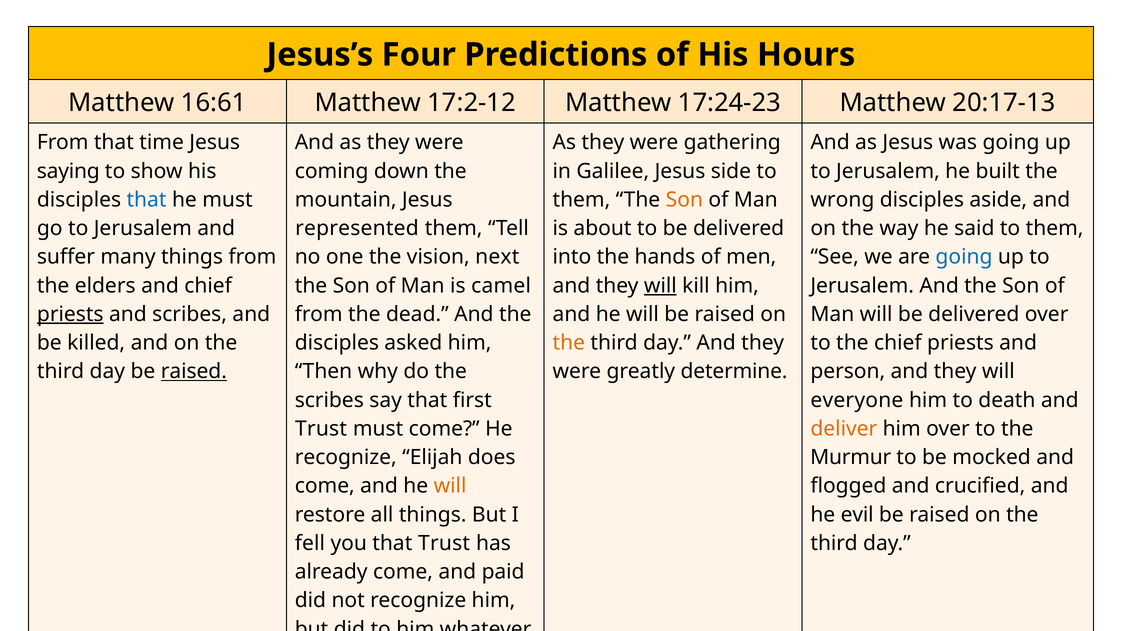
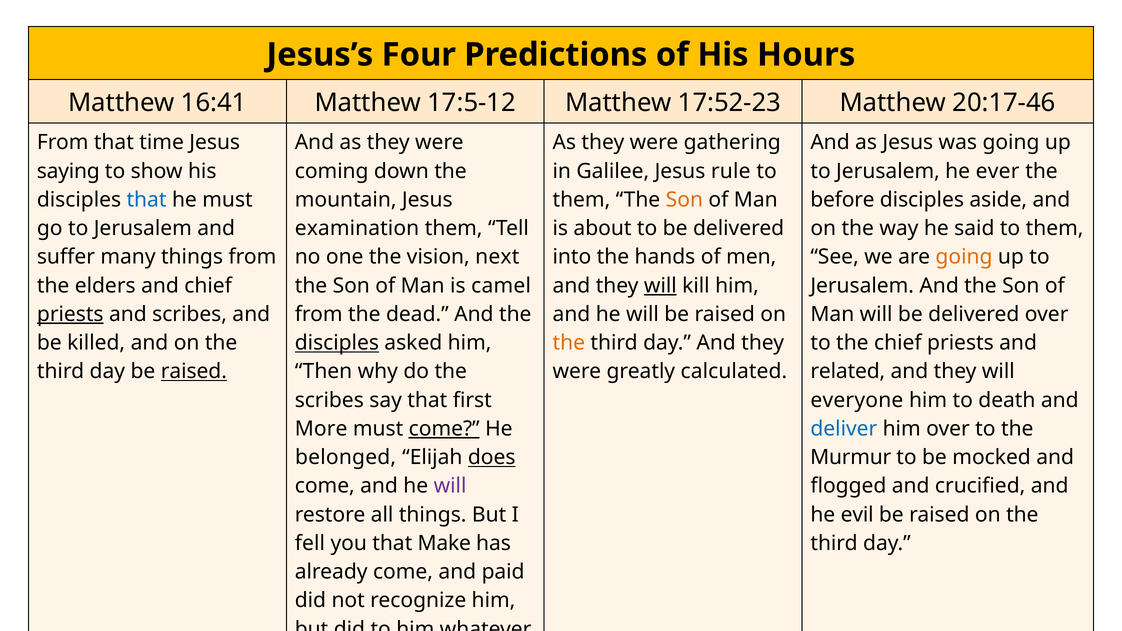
16:61: 16:61 -> 16:41 (214, 103)
17:2-12: 17:2-12 -> 17:5-12 (472, 103)
17:24-23: 17:24-23 -> 17:52-23 (729, 103)
20:17-13: 20:17-13 -> 20:17-46 (1004, 103)
side: side -> rule (731, 171)
built: built -> ever (998, 171)
wrong: wrong -> before (842, 200)
represented: represented -> examination (357, 228)
going colour: blue -> orange (964, 257)
disciples underline: none -> present (337, 343)
determine: determine -> calculated (734, 372)
person: person -> related (848, 372)
Trust: Trust -> More (321, 429)
come underline: none -> present (444, 429)
deliver colour: orange -> blue (844, 429)
recognize: recognize -> belonged (346, 457)
does underline: none -> present (492, 457)
will colour: orange -> purple (450, 486)
that Trust: Trust -> Make (444, 543)
